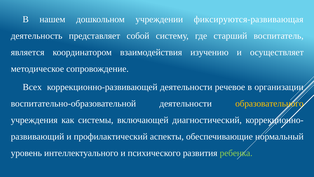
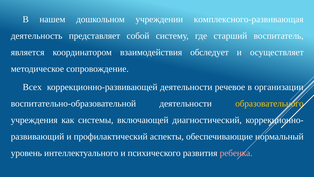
фиксируются-развивающая: фиксируются-развивающая -> комплексного-развивающая (249, 19)
изучению: изучению -> обследует (210, 52)
ребенка colour: light green -> pink (236, 153)
